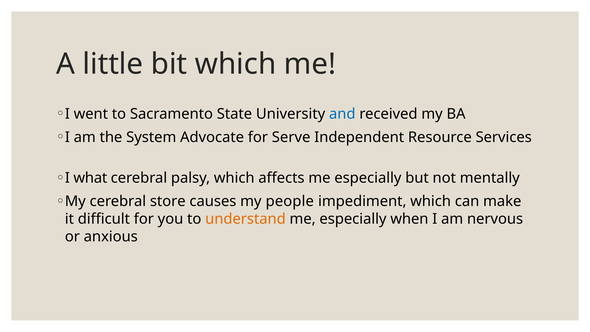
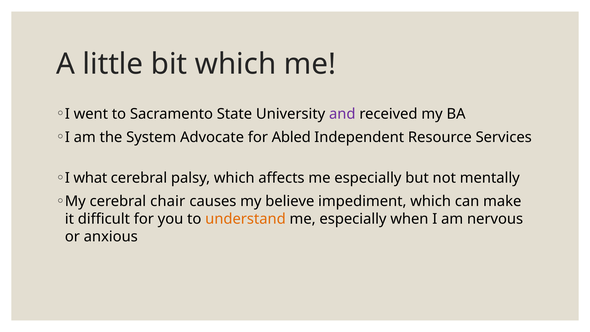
and colour: blue -> purple (342, 114)
Serve: Serve -> Abled (291, 137)
store: store -> chair (168, 201)
people: people -> believe (290, 201)
